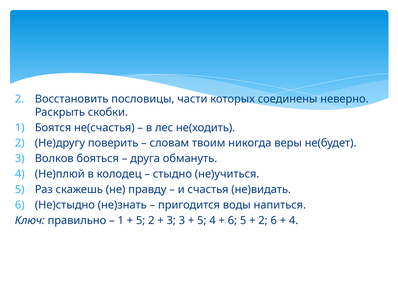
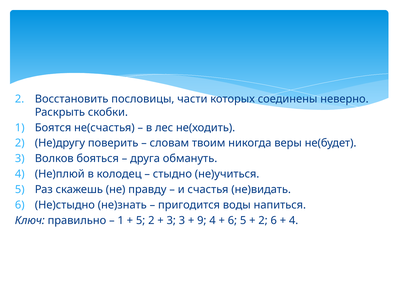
5: 5 -> 9 (202, 221)
